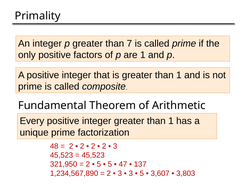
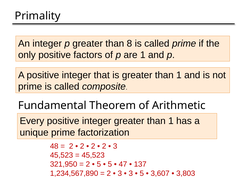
7: 7 -> 8 (129, 44)
